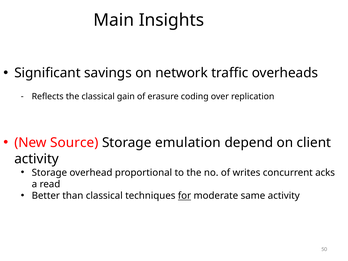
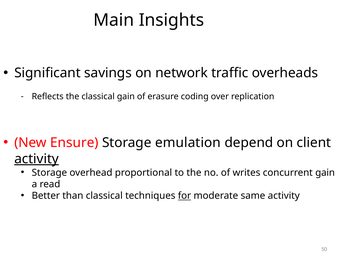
Source: Source -> Ensure (74, 143)
activity underline: none -> present (37, 159)
concurrent acks: acks -> gain (325, 173)
